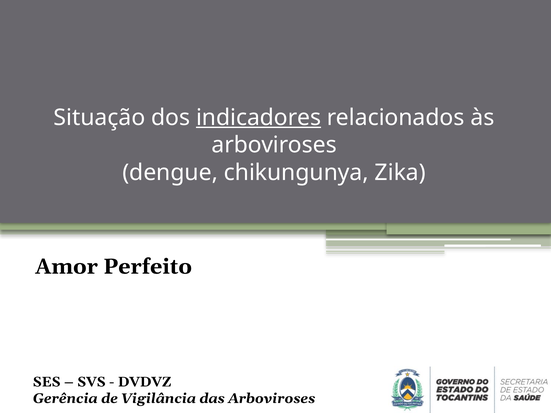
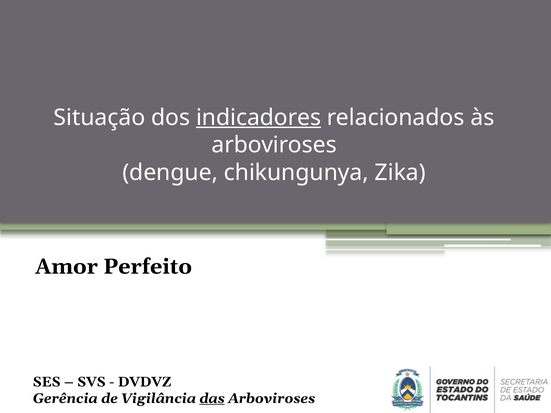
das underline: none -> present (212, 399)
